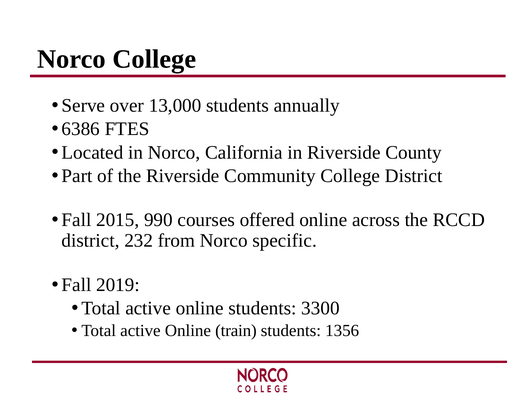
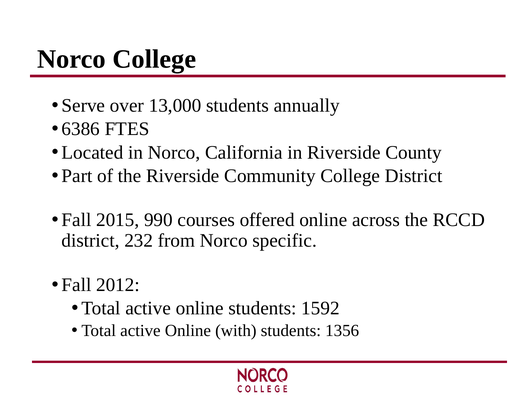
2019: 2019 -> 2012 (118, 285)
3300: 3300 -> 1592 (320, 309)
train: train -> with (236, 331)
